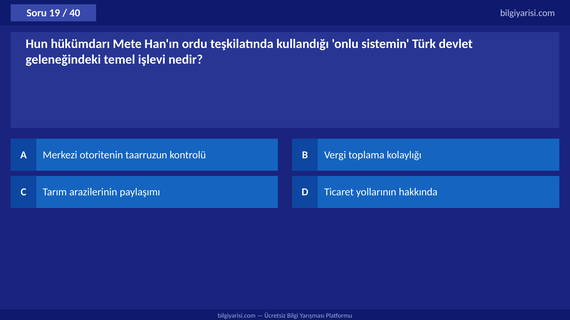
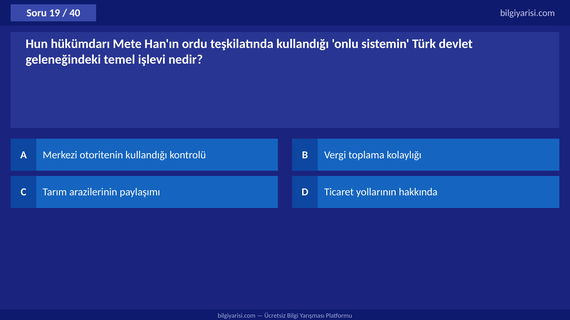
otoritenin taarruzun: taarruzun -> kullandığı (146, 155)
